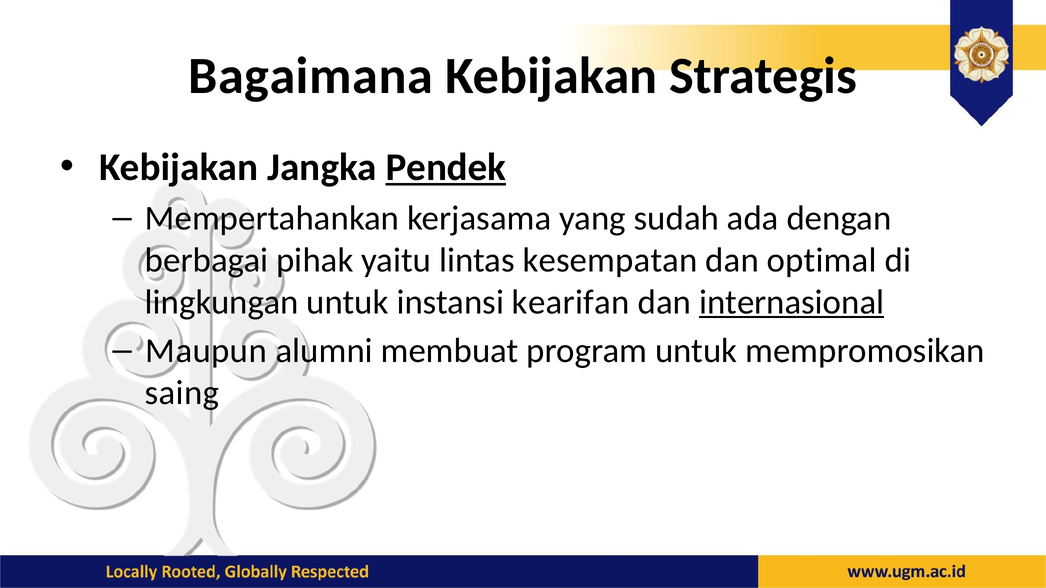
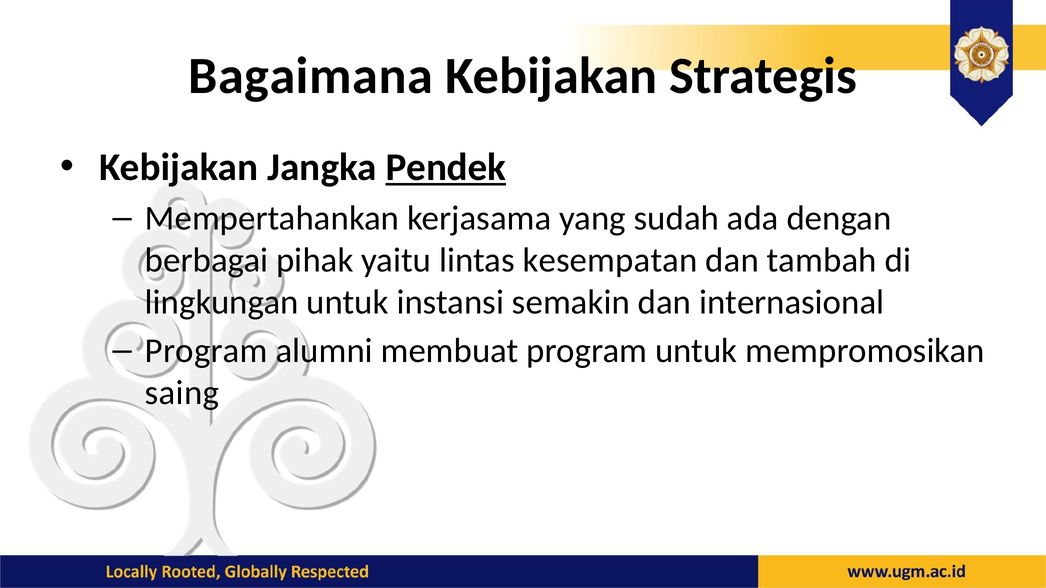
optimal: optimal -> tambah (822, 260)
kearifan: kearifan -> semakin (571, 302)
internasional underline: present -> none (792, 302)
Maupun: Maupun -> Program (206, 351)
